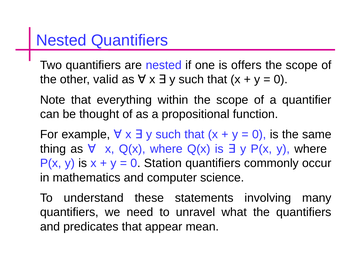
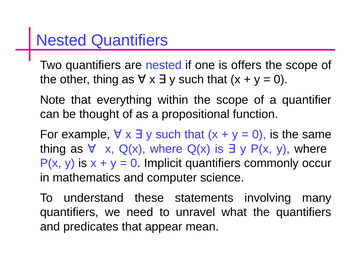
other valid: valid -> thing (106, 80)
Station: Station -> Implicit (163, 163)
